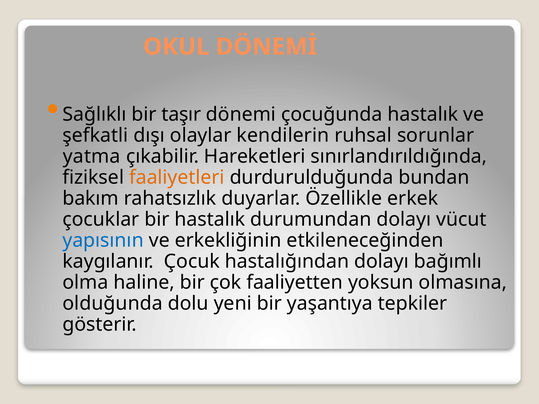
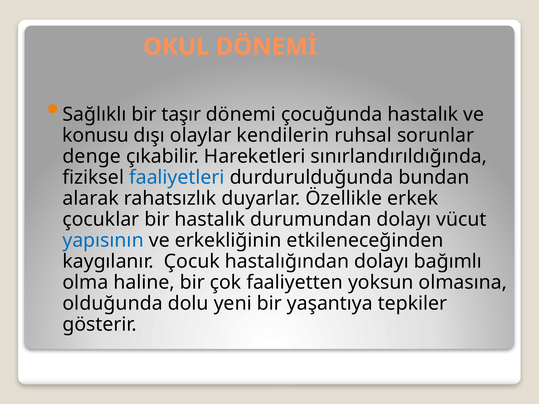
şefkatli: şefkatli -> konusu (96, 135)
yatma: yatma -> denge (92, 156)
faaliyetleri colour: orange -> blue (177, 177)
bakım: bakım -> alarak (91, 198)
